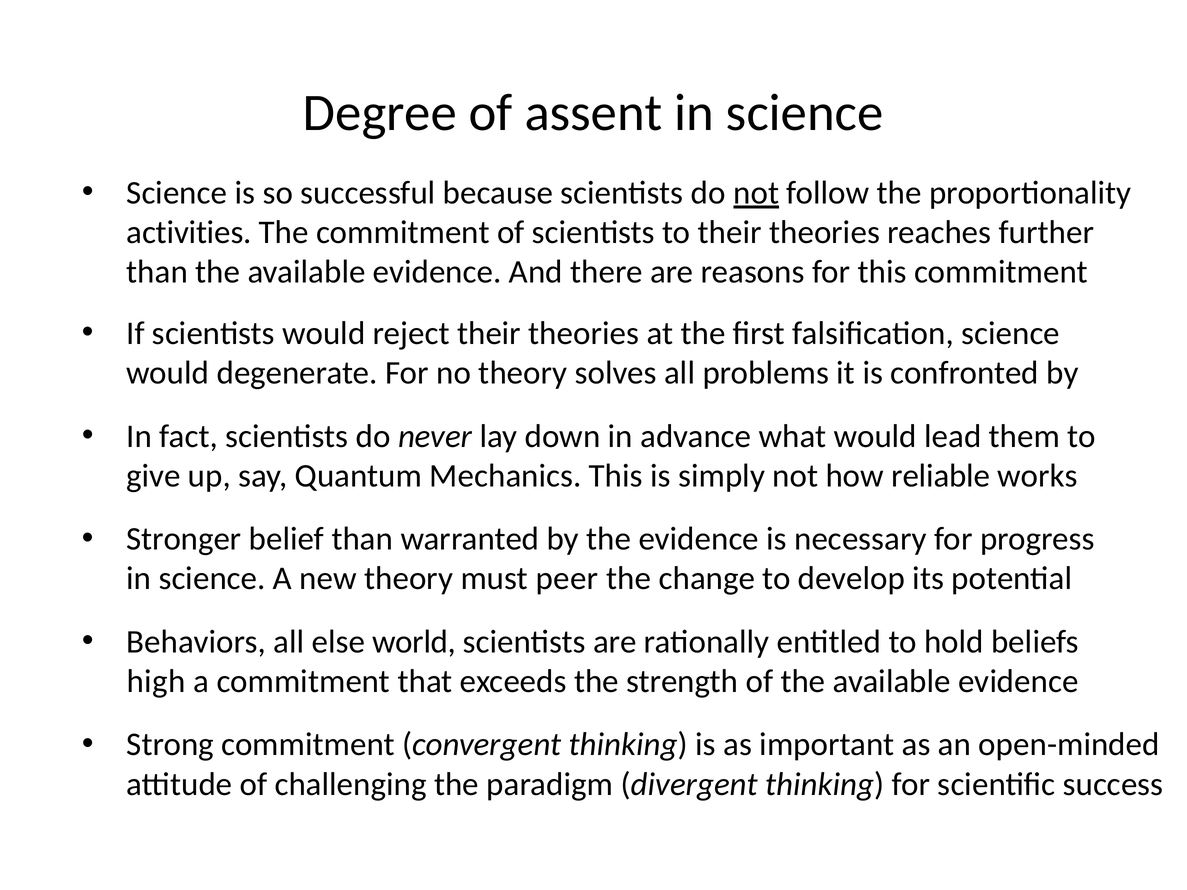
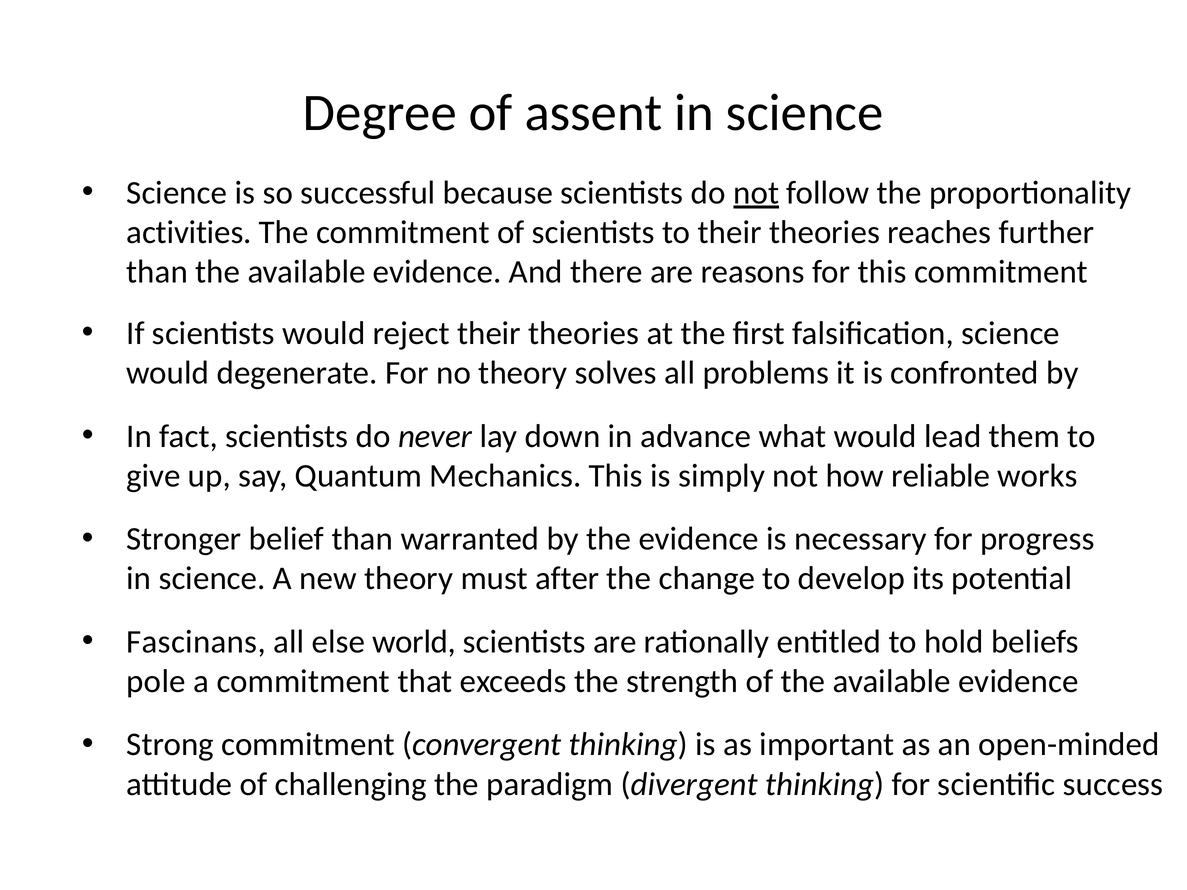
peer: peer -> after (567, 579)
Behaviors: Behaviors -> Fascinans (196, 642)
high: high -> pole (156, 682)
